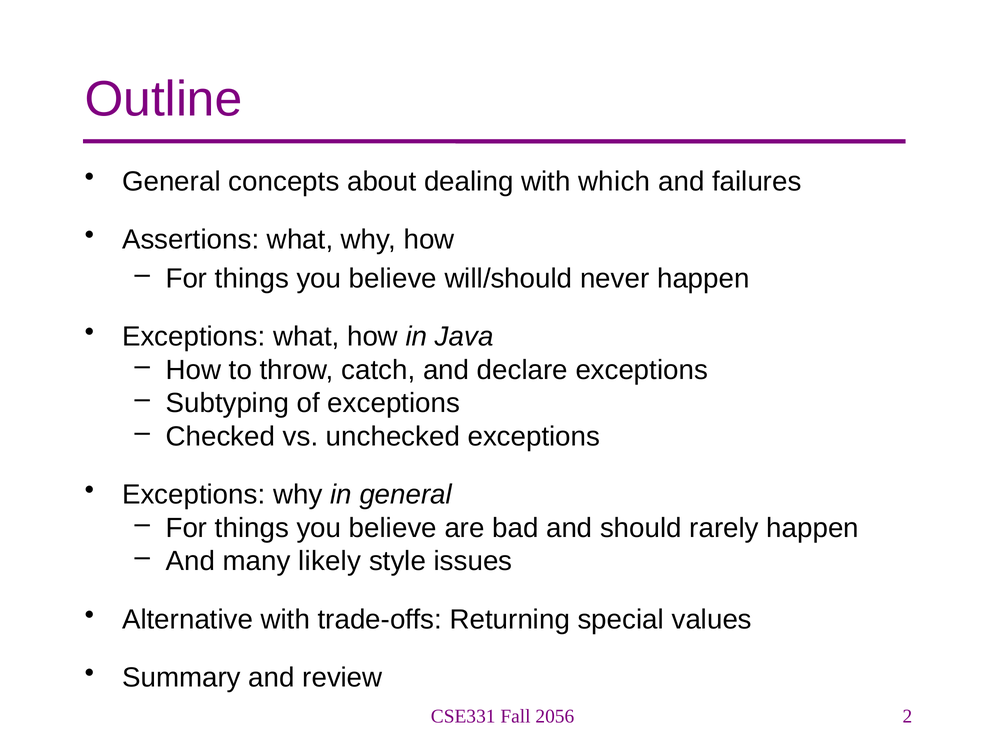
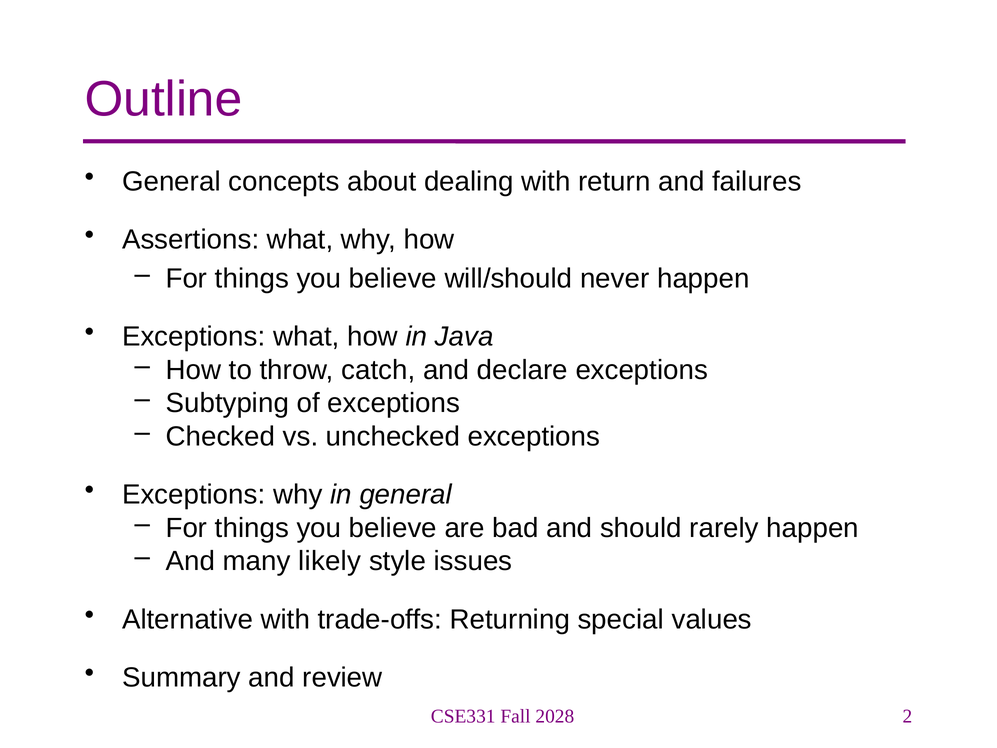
which: which -> return (614, 181)
2056: 2056 -> 2028 (555, 716)
